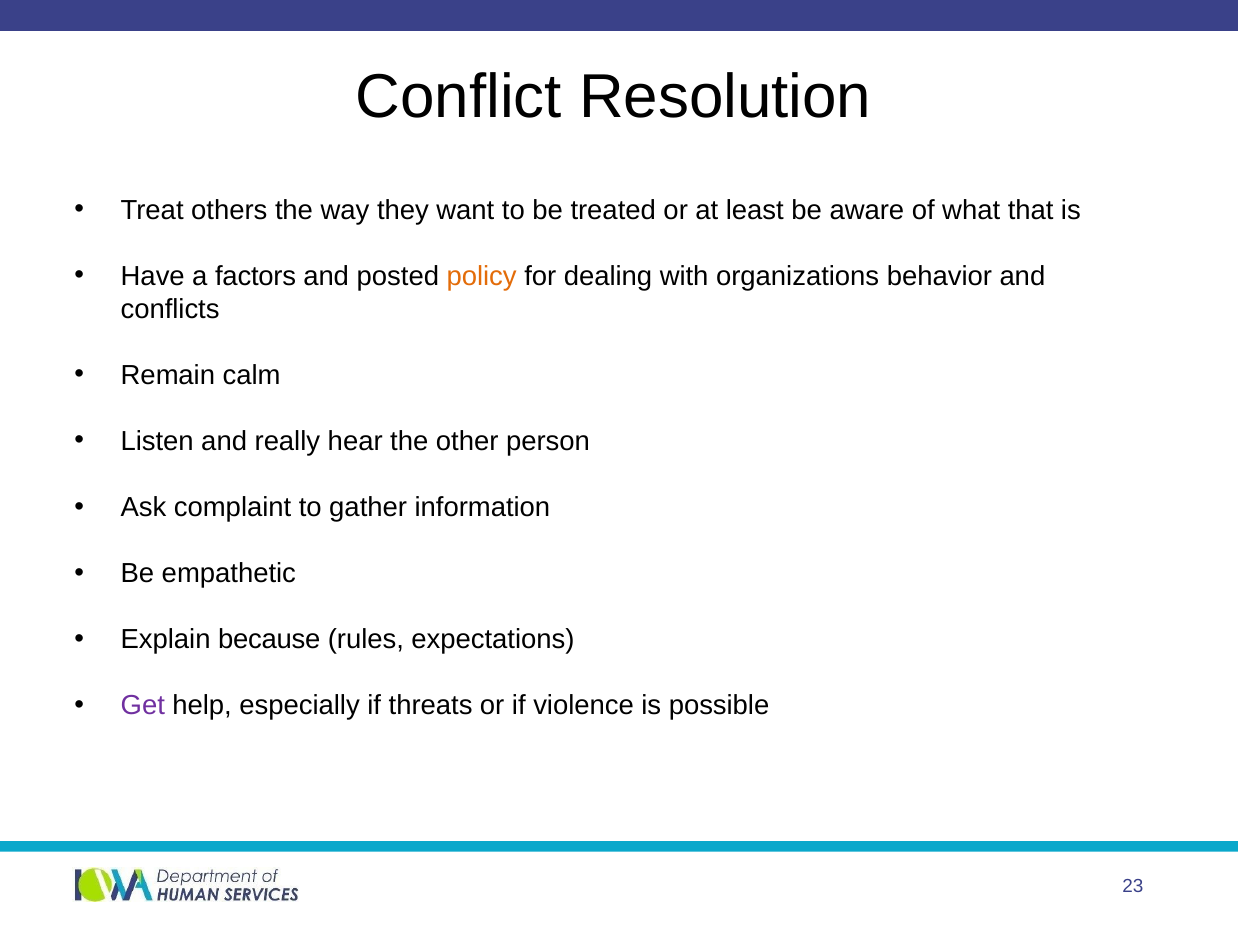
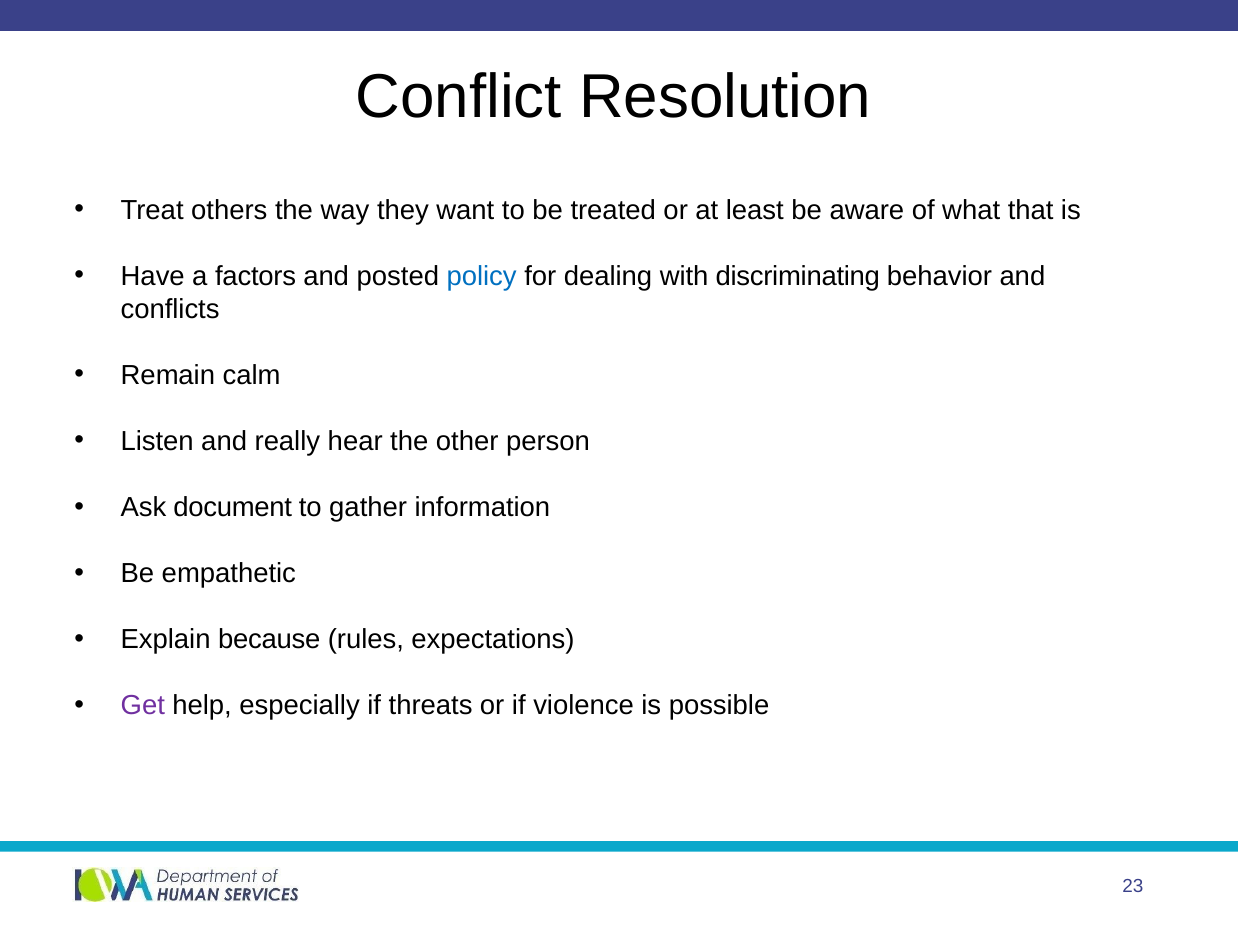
policy colour: orange -> blue (482, 276)
organizations: organizations -> discriminating (798, 276)
complaint: complaint -> document (233, 507)
